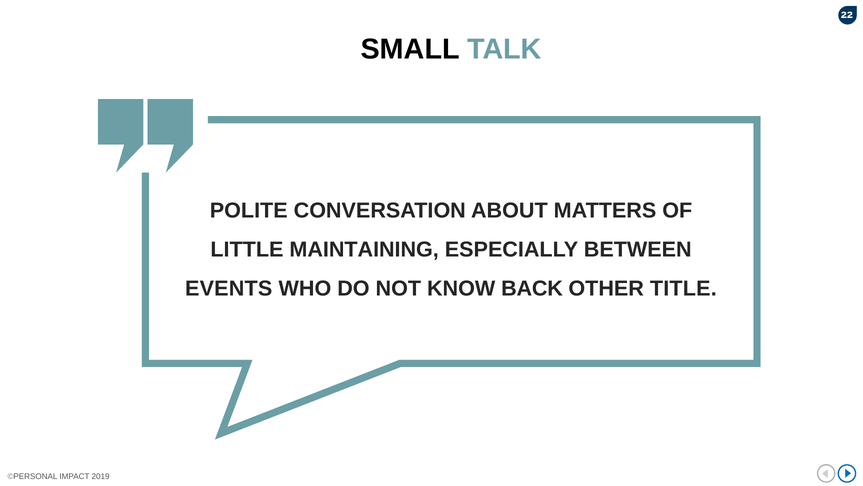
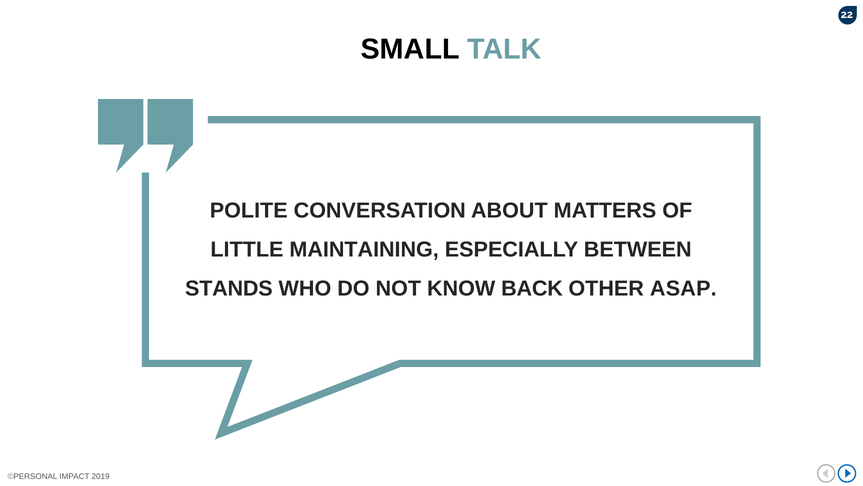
EVENTS: EVENTS -> STANDS (229, 288)
TITLE: TITLE -> ASAP (683, 288)
